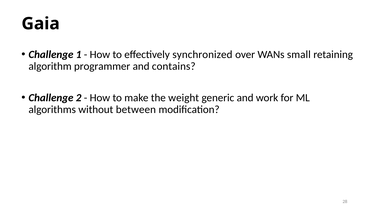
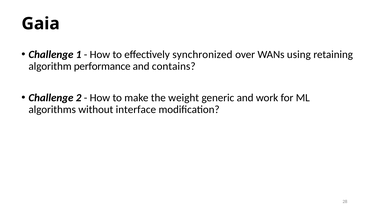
small: small -> using (299, 55)
programmer: programmer -> performance (102, 66)
between: between -> interface (136, 110)
